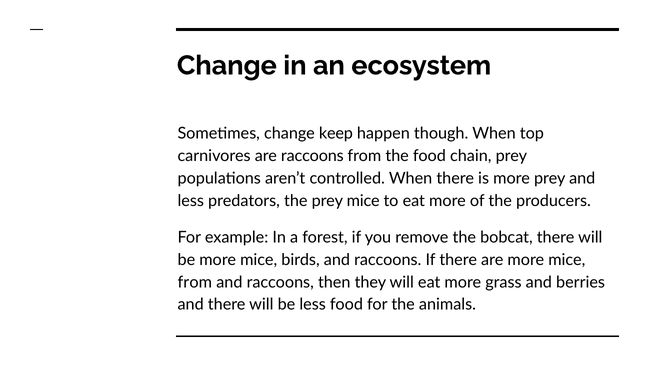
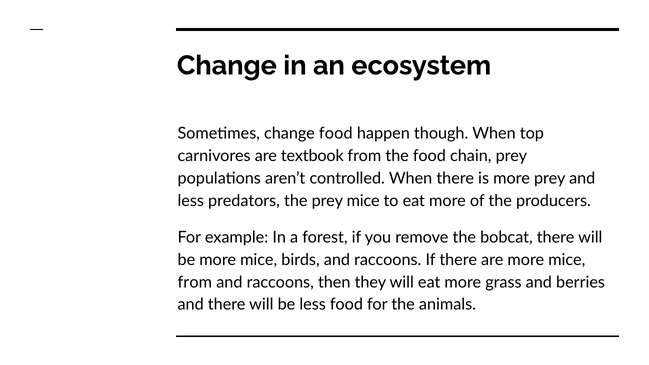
change keep: keep -> food (336, 134)
are raccoons: raccoons -> textbook (312, 156)
